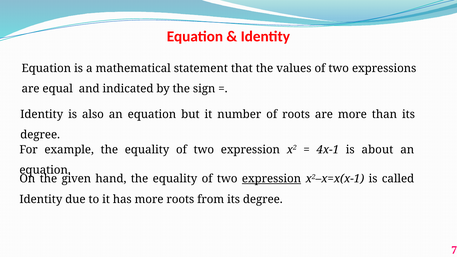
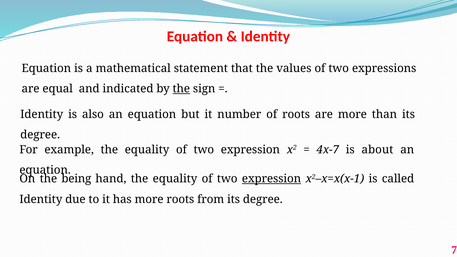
the underline: none -> present (181, 89)
4x-1: 4x-1 -> 4x-7 (328, 150)
given: given -> being (76, 179)
